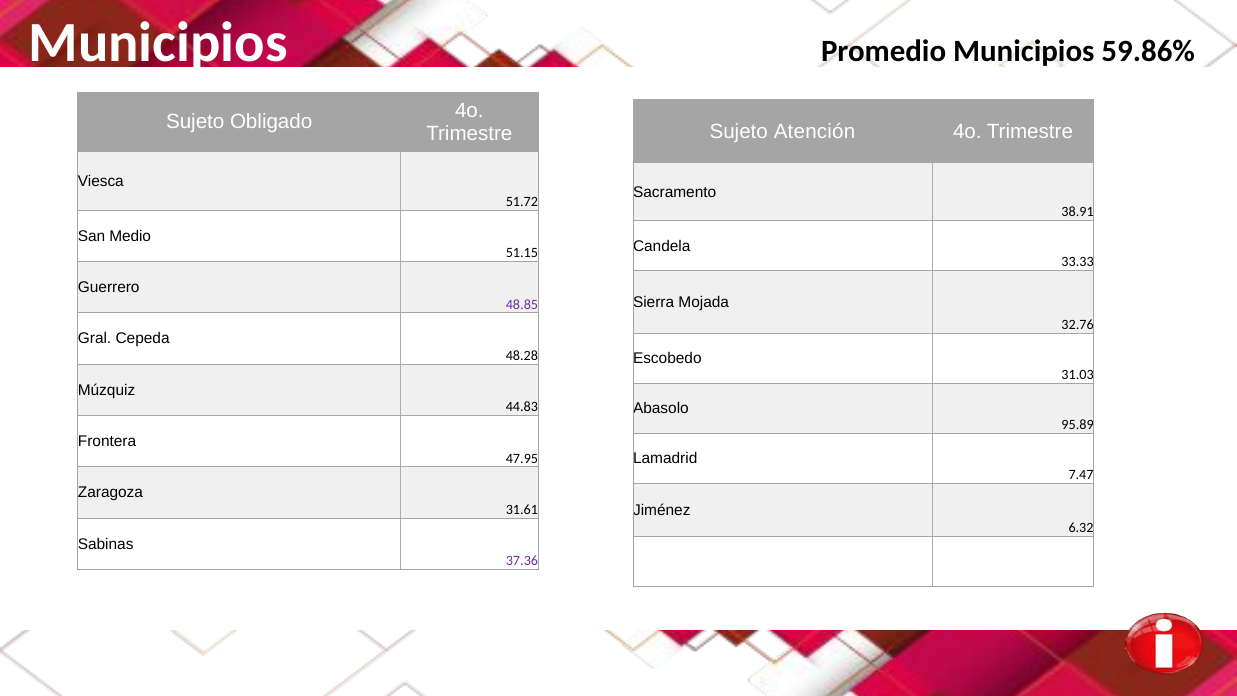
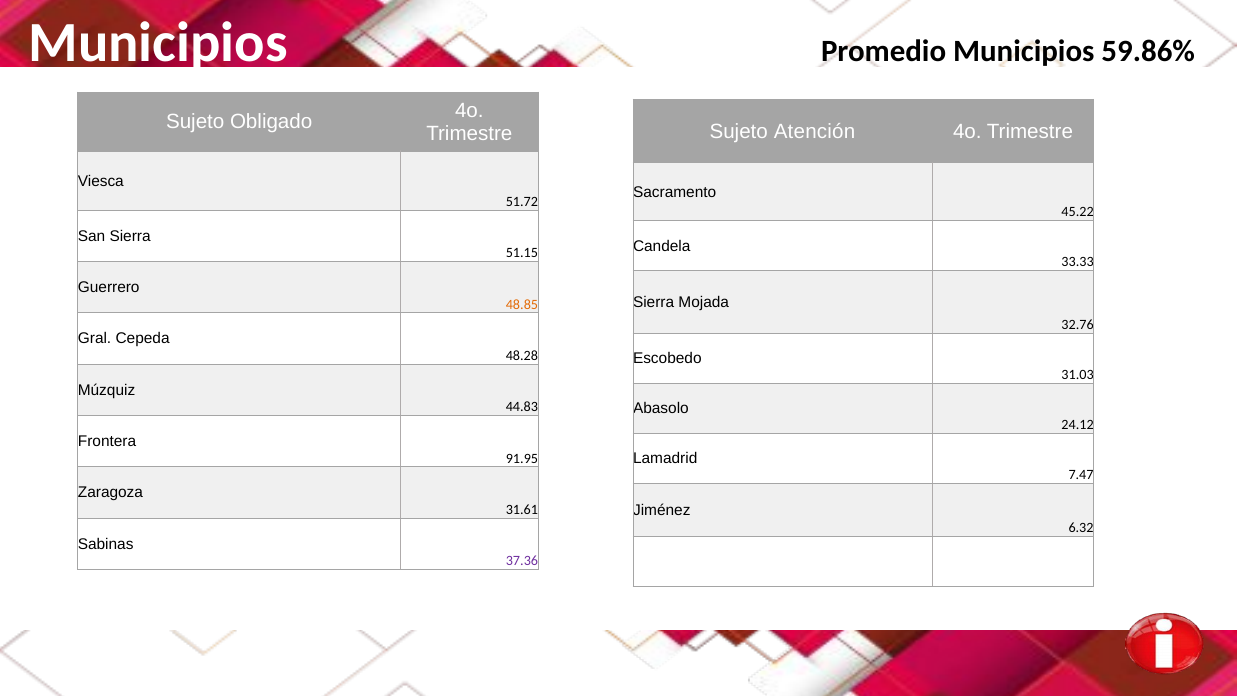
38.91: 38.91 -> 45.22 (1078, 212)
San Medio: Medio -> Sierra (130, 236)
48.85 colour: purple -> orange (522, 304)
95.89: 95.89 -> 24.12 (1078, 425)
47.95: 47.95 -> 91.95 (522, 458)
